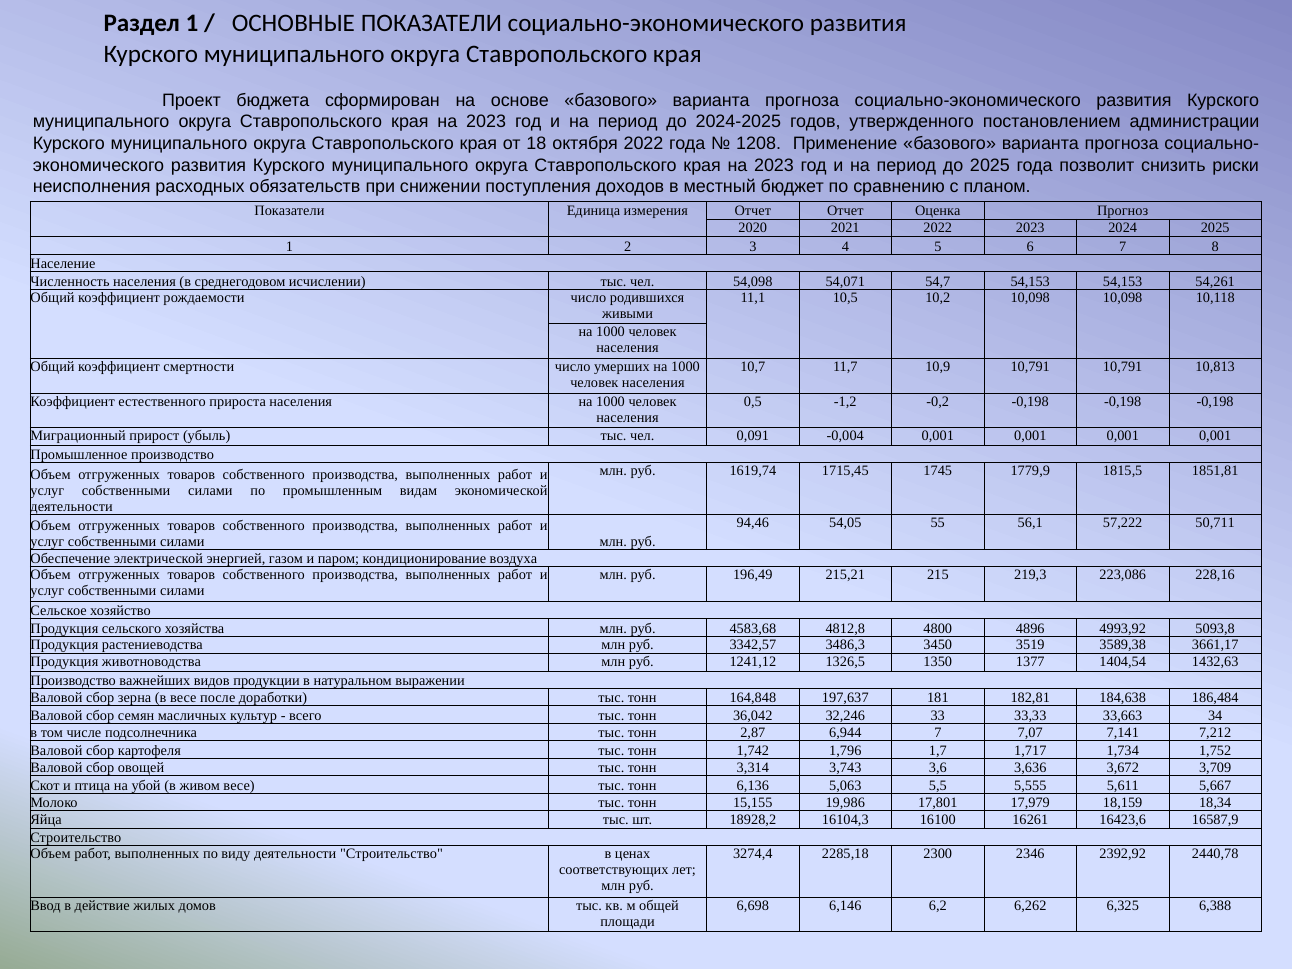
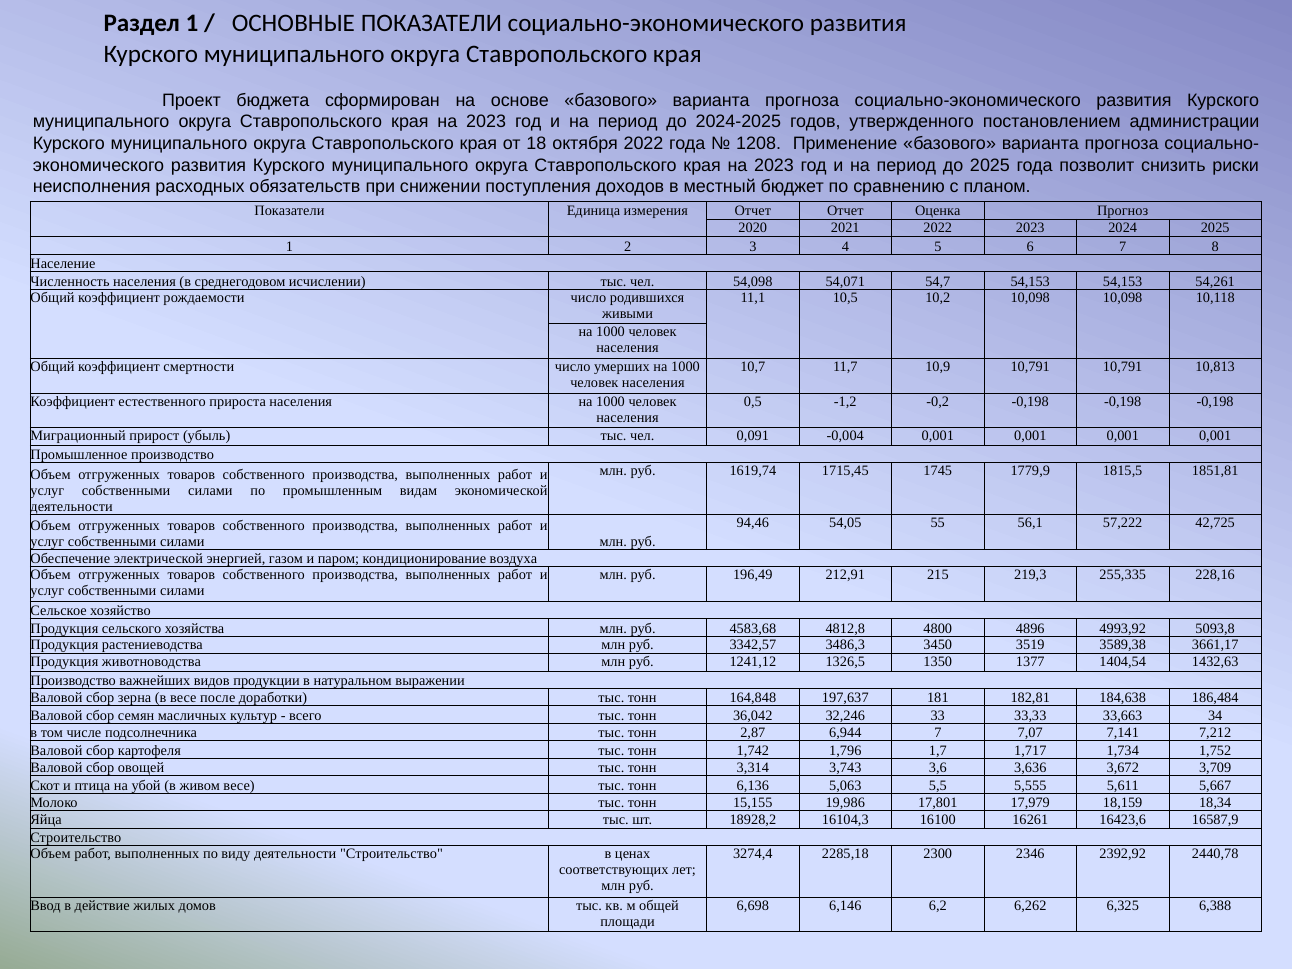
50,711: 50,711 -> 42,725 (1215, 523)
215,21: 215,21 -> 212,91 (845, 575)
223,086: 223,086 -> 255,335 (1123, 575)
